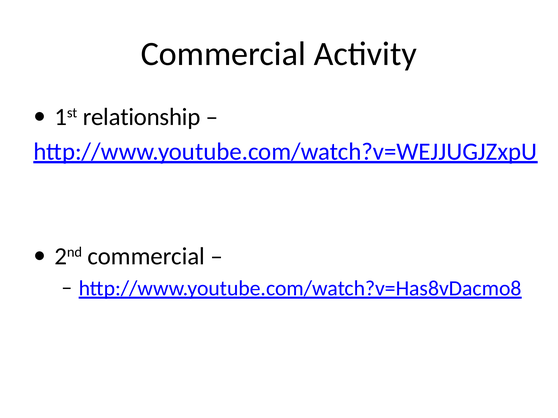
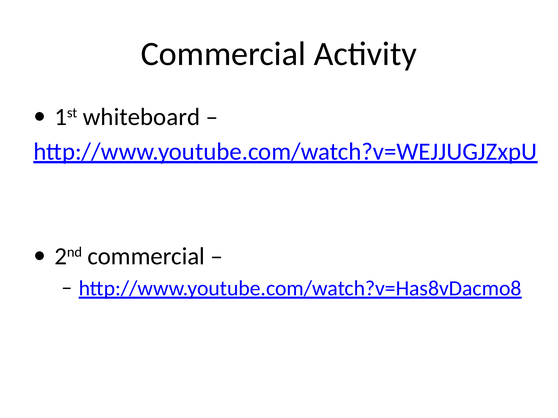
relationship: relationship -> whiteboard (141, 117)
